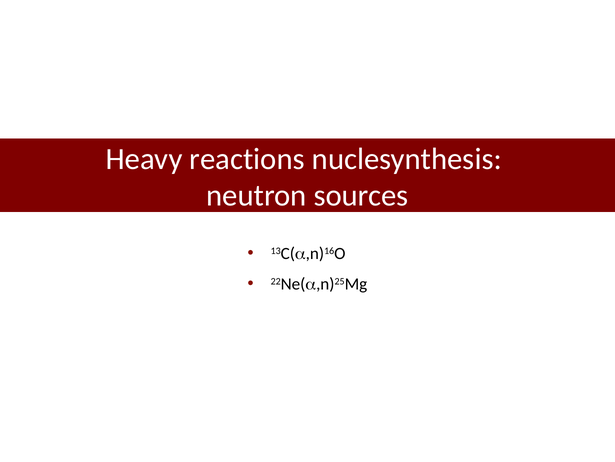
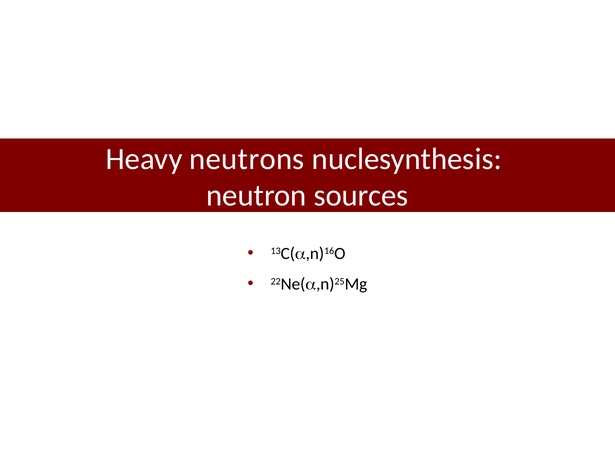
reactions: reactions -> neutrons (247, 159)
